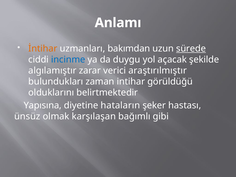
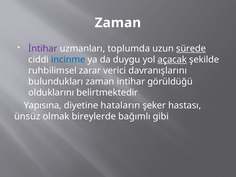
Anlamı: Anlamı -> Zaman (118, 23)
İntihar colour: orange -> purple (43, 49)
bakımdan: bakımdan -> toplumda (129, 49)
açacak underline: none -> present (172, 60)
algılamıştır: algılamıştır -> ruhbilimsel (52, 71)
araştırılmıştır: araştırılmıştır -> davranışlarını (158, 71)
karşılaşan: karşılaşan -> bireylerde (94, 116)
